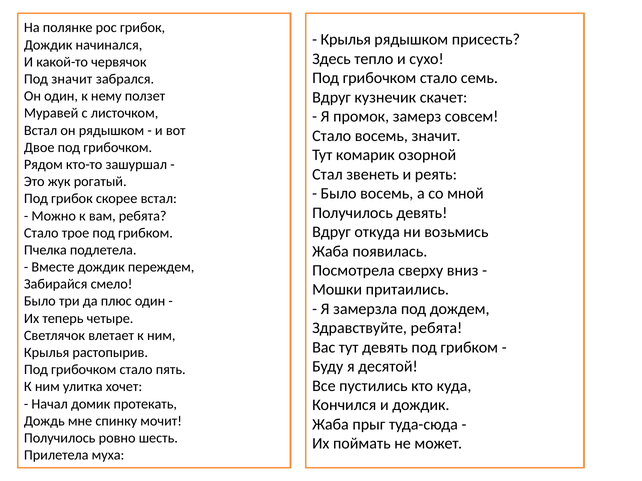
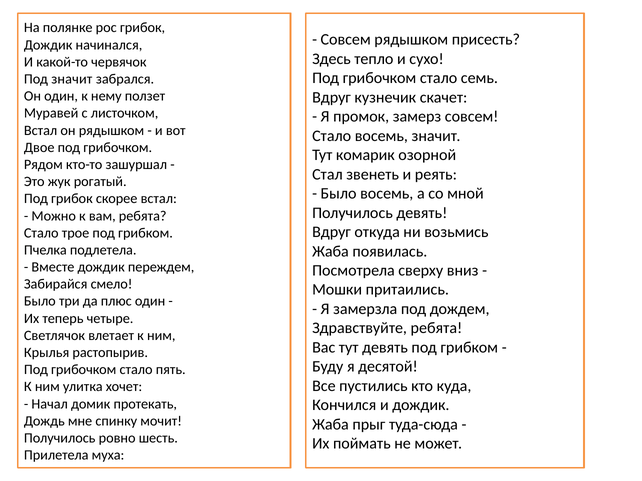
Крылья: Крылья -> Совсем (346, 40)
